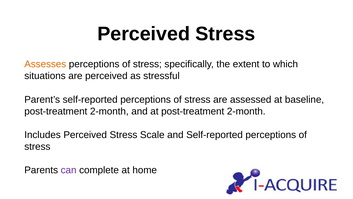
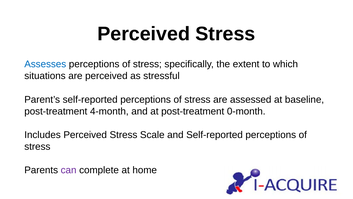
Assesses colour: orange -> blue (45, 64)
2-month: 2-month -> 4-month (109, 111)
at post-treatment 2-month: 2-month -> 0-month (246, 111)
